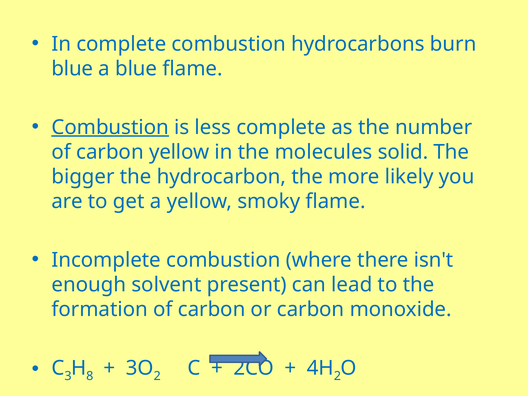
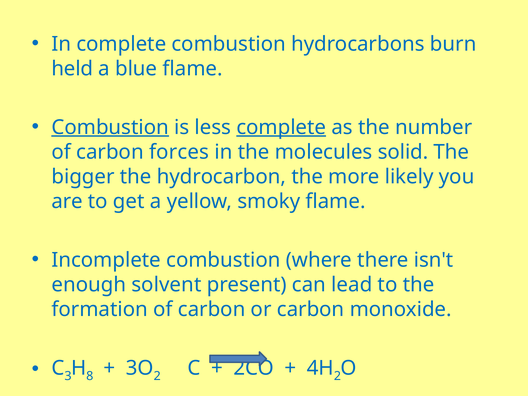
blue: blue -> held (72, 69)
complete underline: none -> present (281, 127)
carbon yellow: yellow -> forces (179, 152)
